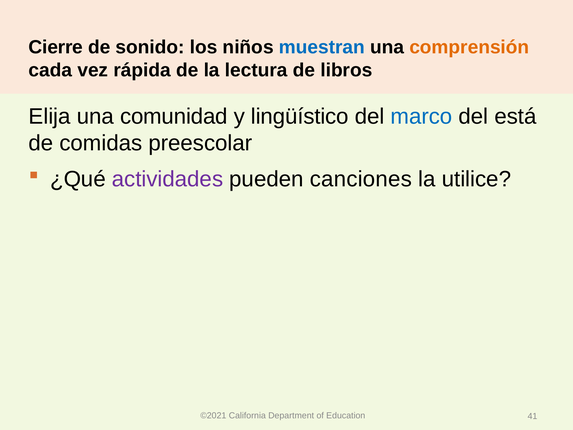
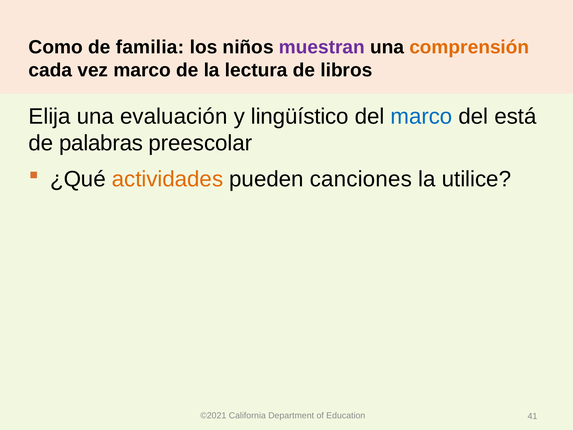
Cierre: Cierre -> Como (56, 47)
sonido: sonido -> familia (150, 47)
muestran colour: blue -> purple (322, 47)
vez rápida: rápida -> marco (142, 70)
comunidad: comunidad -> evaluación (174, 116)
comidas: comidas -> palabras (101, 143)
actividades colour: purple -> orange (168, 179)
